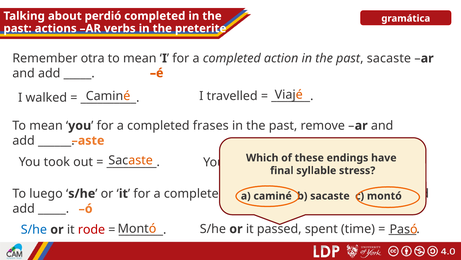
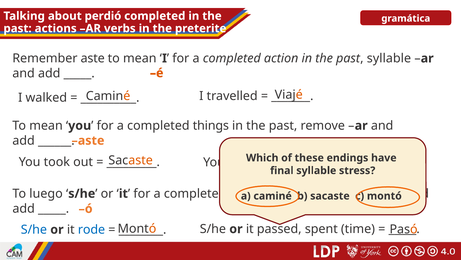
Remember otra: otra -> aste (93, 58)
past sacaste: sacaste -> syllable (389, 58)
frases: frases -> things (211, 125)
rode colour: red -> blue (91, 229)
